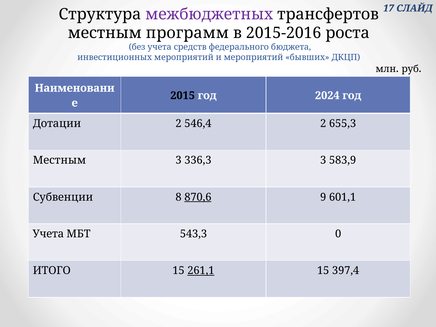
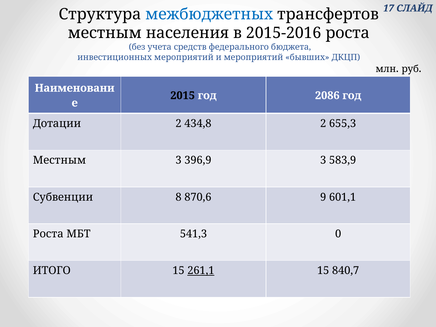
межбюджетных colour: purple -> blue (209, 14)
программ: программ -> населения (187, 33)
2024: 2024 -> 2086 (327, 96)
546,4: 546,4 -> 434,8 (198, 124)
336,3: 336,3 -> 396,9 (198, 160)
870,6 underline: present -> none (198, 197)
Учета: Учета -> Роста (48, 234)
543,3: 543,3 -> 541,3 (193, 234)
397,4: 397,4 -> 840,7 (346, 271)
